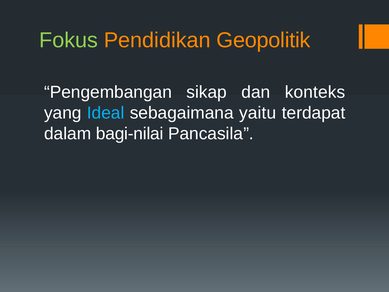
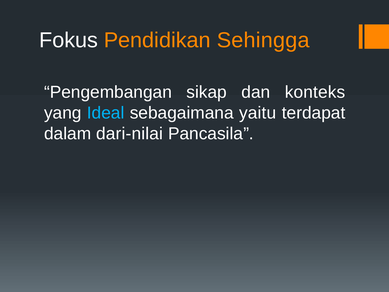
Fokus colour: light green -> white (68, 40)
Geopolitik: Geopolitik -> Sehingga (263, 40)
bagi-nilai: bagi-nilai -> dari-nilai (130, 134)
